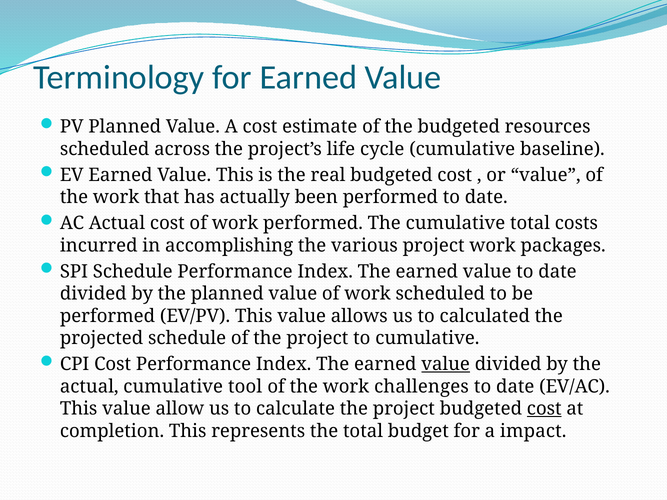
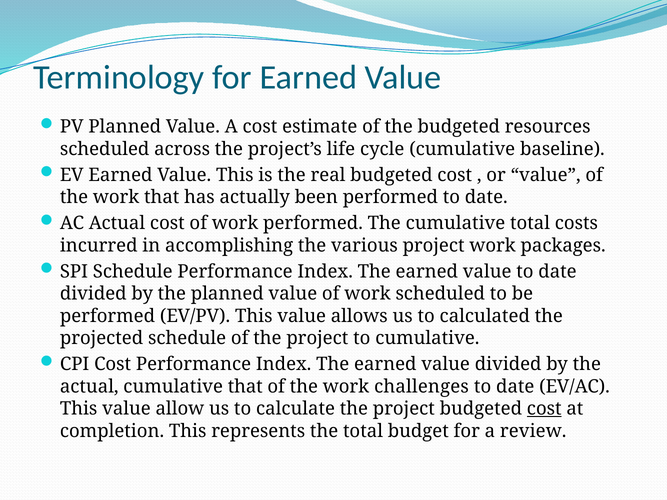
value underline: present -> none (446, 364)
cumulative tool: tool -> that (245, 387)
impact: impact -> review (533, 431)
